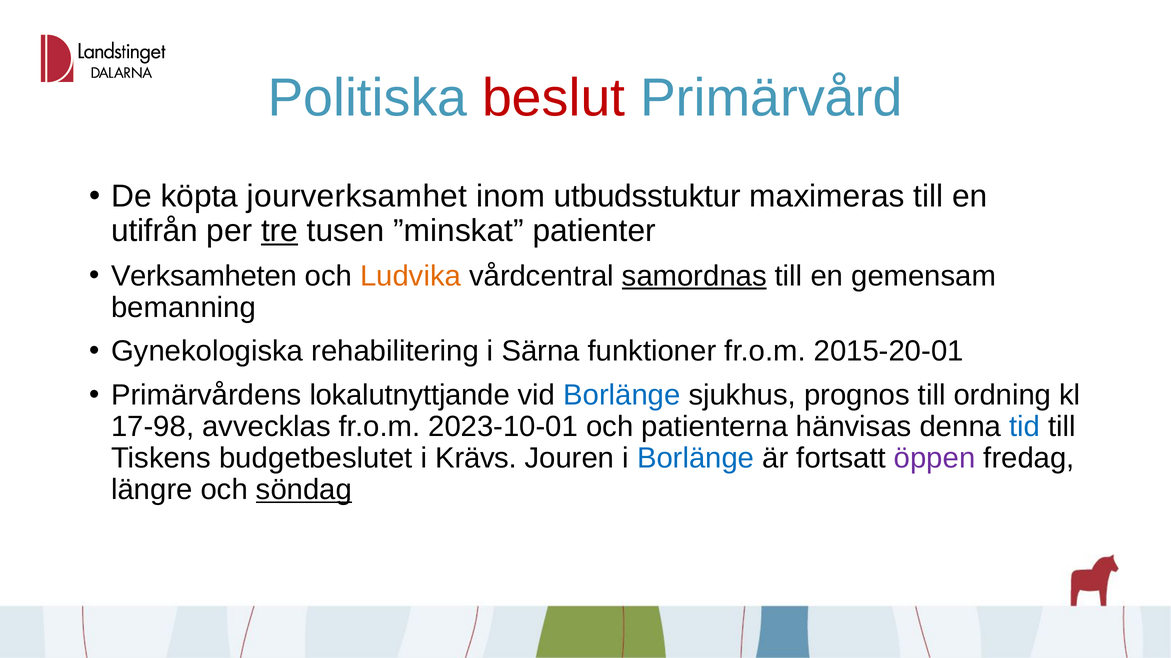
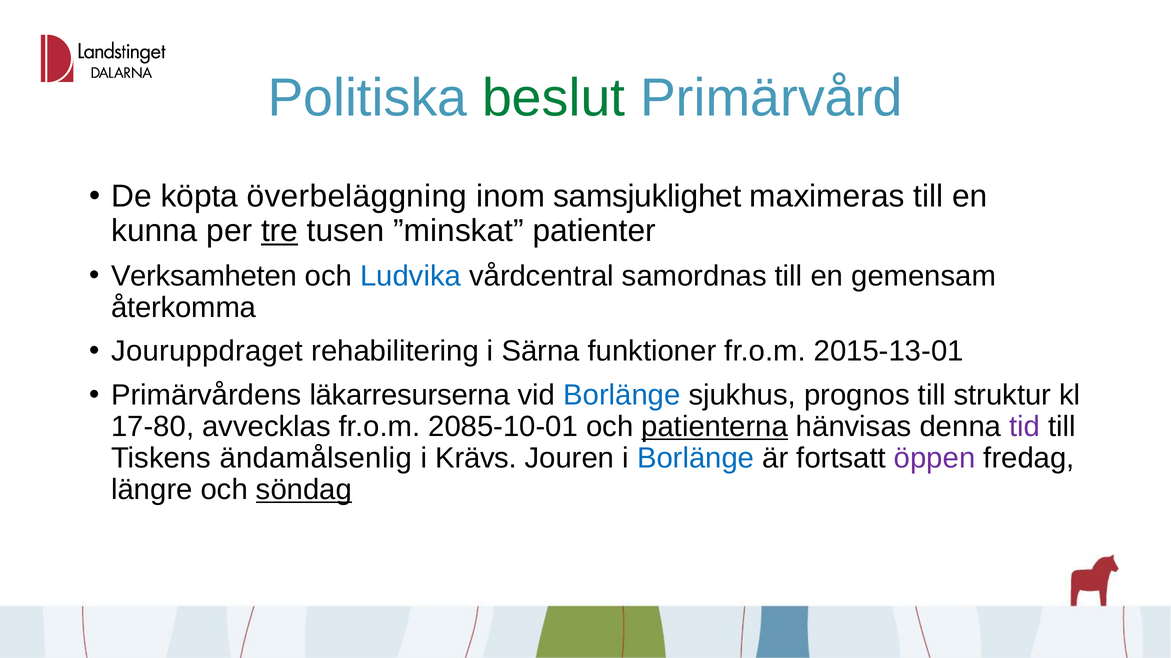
beslut colour: red -> green (554, 98)
jourverksamhet: jourverksamhet -> överbeläggning (357, 197)
utbudsstuktur: utbudsstuktur -> samsjuklighet (647, 197)
utifrån: utifrån -> kunna (154, 231)
Ludvika colour: orange -> blue (410, 276)
samordnas underline: present -> none (694, 276)
bemanning: bemanning -> återkomma (184, 308)
Gynekologiska: Gynekologiska -> Jouruppdraget (207, 352)
2015-20-01: 2015-20-01 -> 2015-13-01 (889, 352)
lokalutnyttjande: lokalutnyttjande -> läkarresurserna (410, 395)
ordning: ordning -> struktur (1002, 395)
17-98: 17-98 -> 17-80 (153, 427)
2023-10-01: 2023-10-01 -> 2085-10-01 (503, 427)
patienterna underline: none -> present (715, 427)
tid colour: blue -> purple (1025, 427)
budgetbeslutet: budgetbeslutet -> ändamålsenlig (316, 459)
